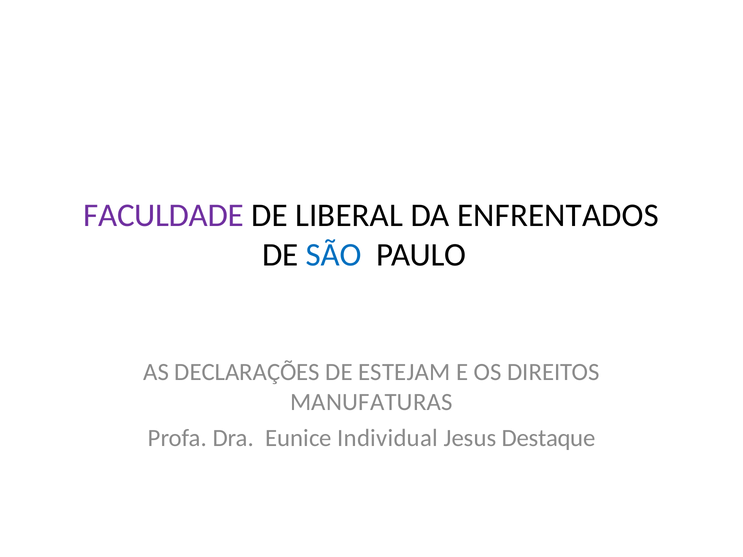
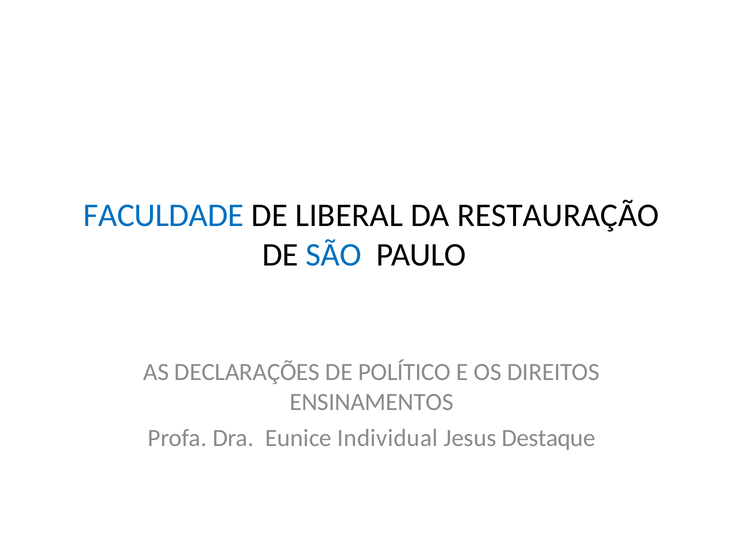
FACULDADE colour: purple -> blue (164, 215)
ENFRENTADOS: ENFRENTADOS -> RESTAURAÇÃO (558, 215)
ESTEJAM: ESTEJAM -> POLÍTICO (404, 372)
MANUFATURAS: MANUFATURAS -> ENSINAMENTOS (372, 402)
